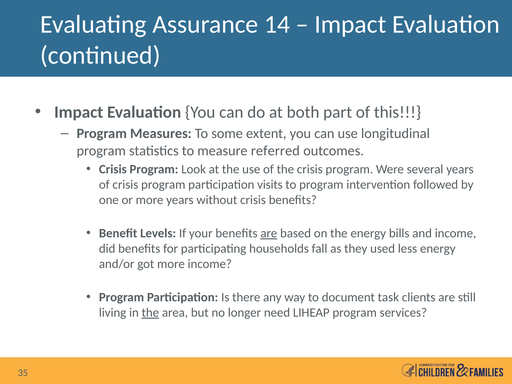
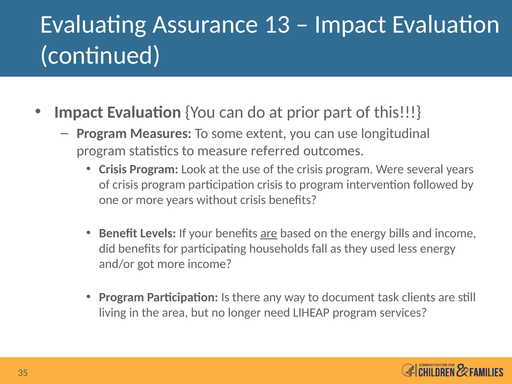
14: 14 -> 13 (277, 25)
both: both -> prior (303, 112)
participation visits: visits -> crisis (270, 185)
the underline: present -> none (150, 313)
